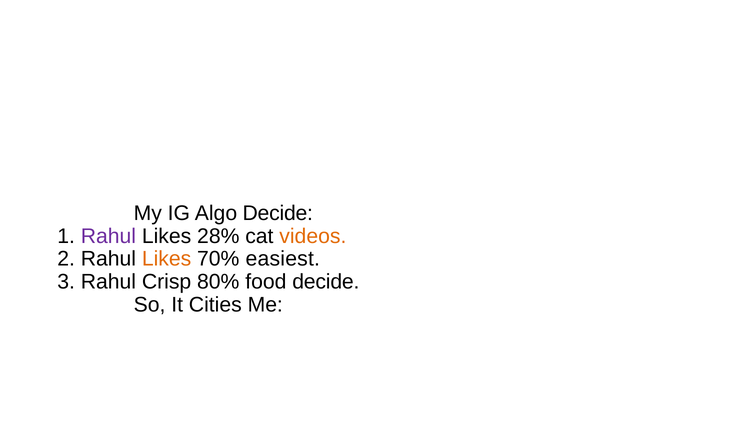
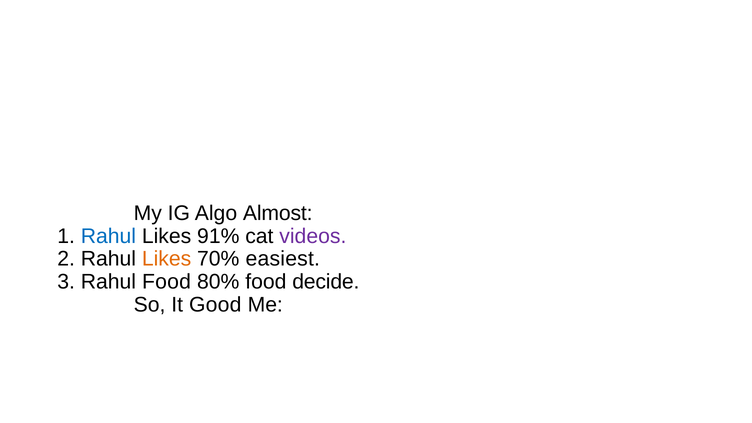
Algo Decide: Decide -> Almost (278, 213)
Rahul colour: purple -> blue (108, 236)
28%: 28% -> 91% (218, 236)
videos colour: orange -> purple (313, 236)
Rahul Crisp: Crisp -> Food (166, 282)
Cities: Cities -> Good (215, 305)
